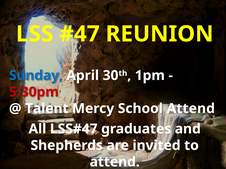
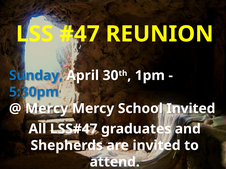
5:30pm colour: red -> blue (34, 92)
Talent: Talent -> Mercy (47, 109)
School Attend: Attend -> Invited (191, 109)
